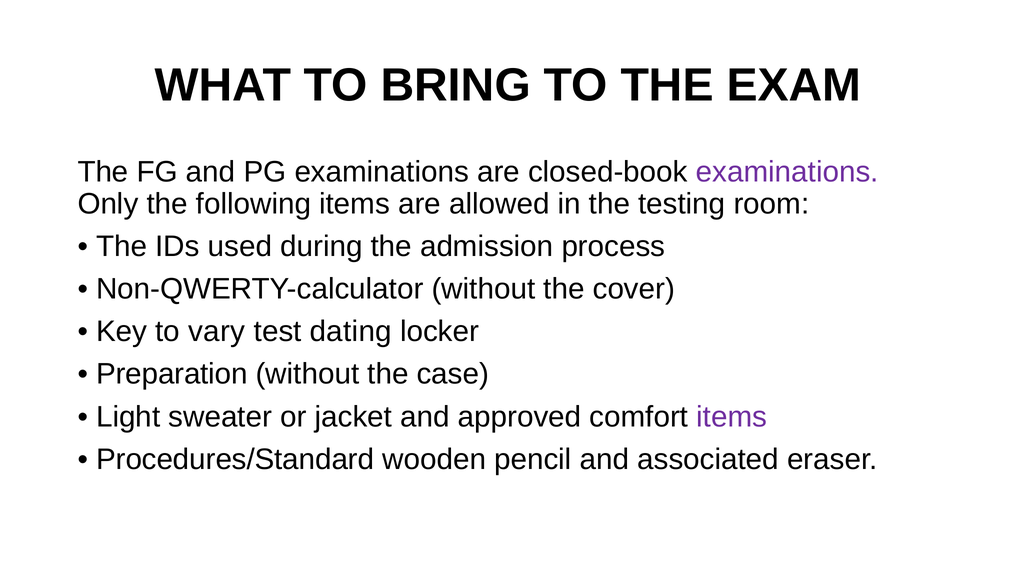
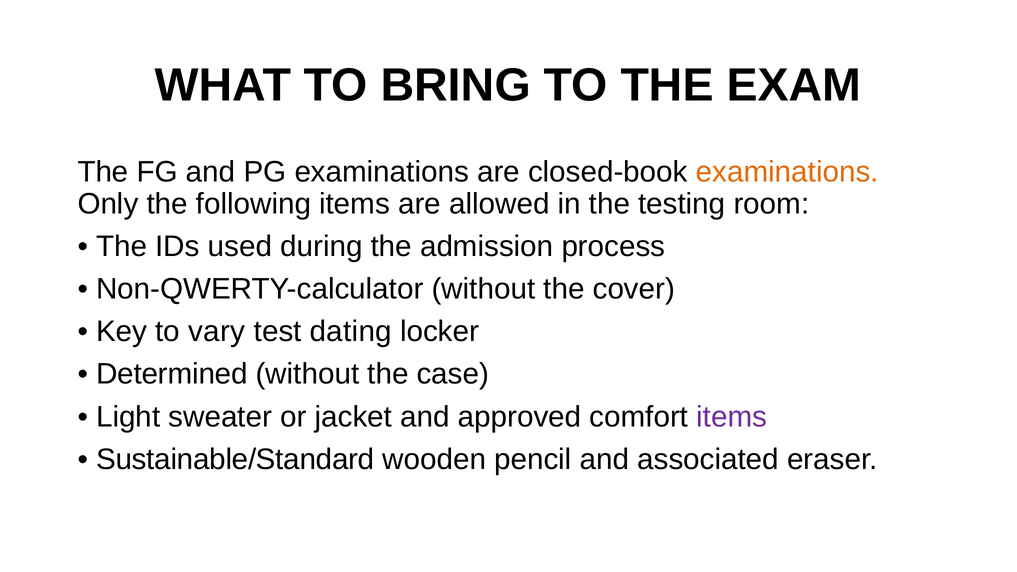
examinations colour: purple -> orange (787, 172)
Preparation: Preparation -> Determined (172, 374)
Procedures/Standard: Procedures/Standard -> Sustainable/Standard (235, 459)
